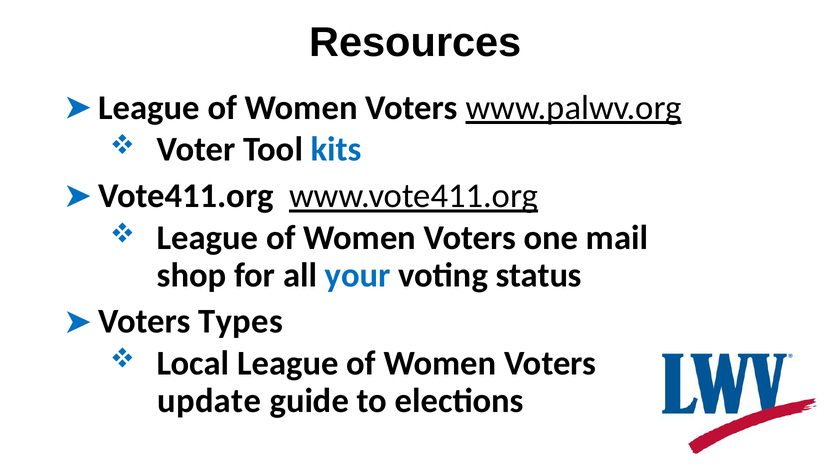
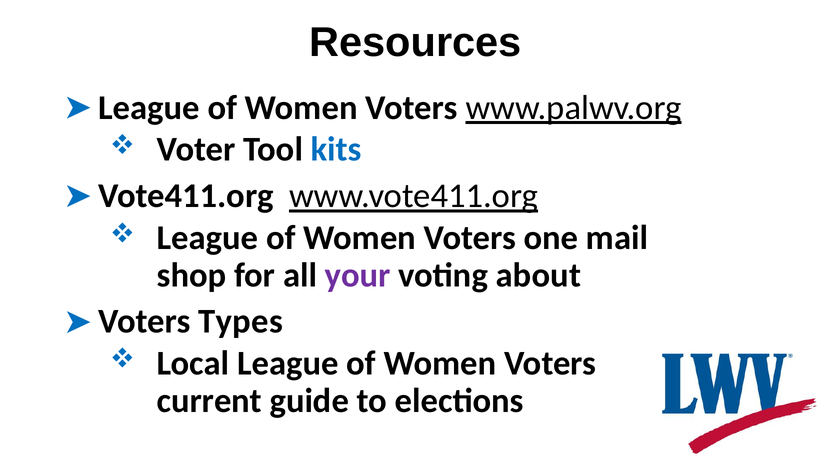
your colour: blue -> purple (358, 275)
status: status -> about (538, 275)
update: update -> current (209, 400)
